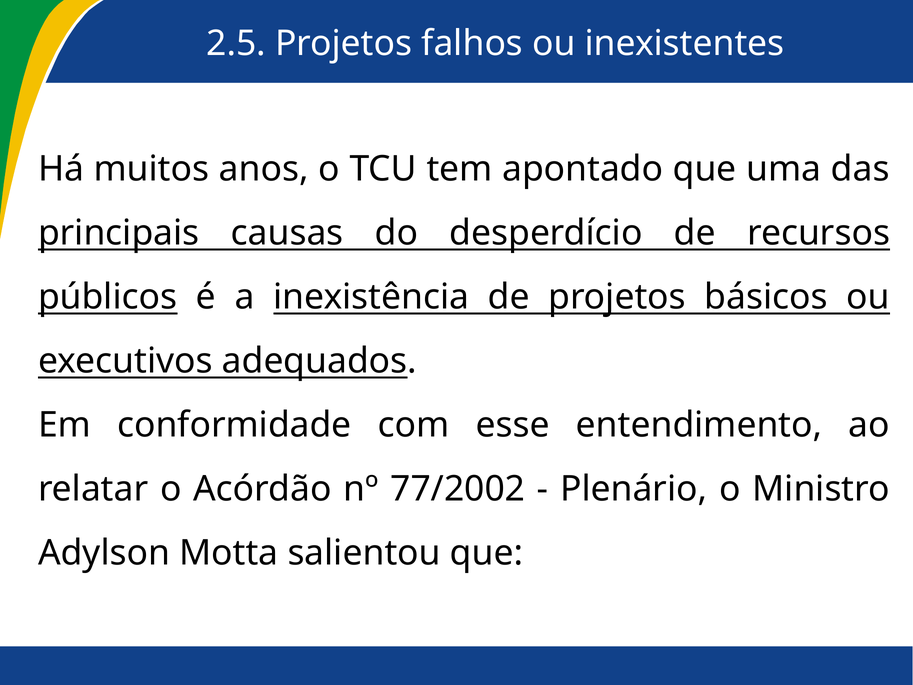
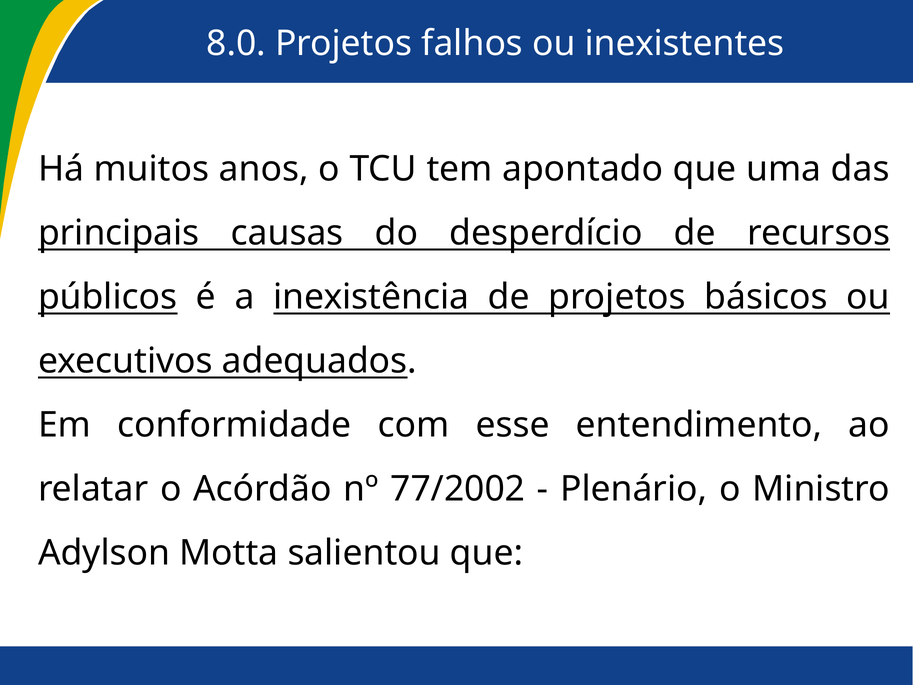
2.5: 2.5 -> 8.0 (236, 43)
